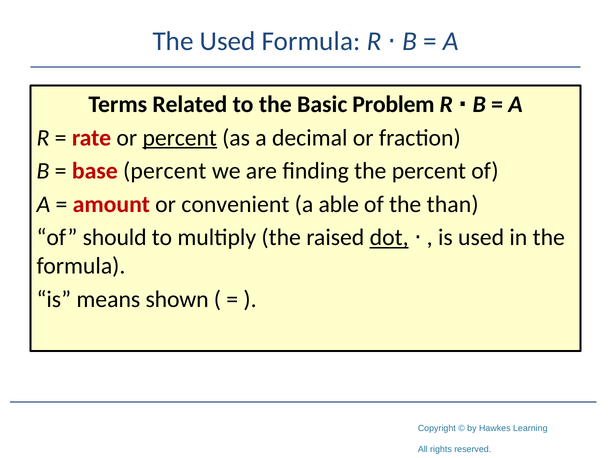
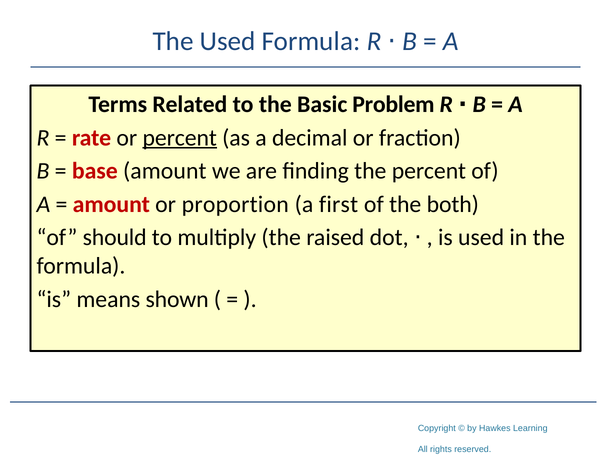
base percent: percent -> amount (165, 171)
convenient: convenient -> proportion (235, 204)
able: able -> first (339, 204)
than: than -> both (453, 204)
dot underline: present -> none (389, 238)
